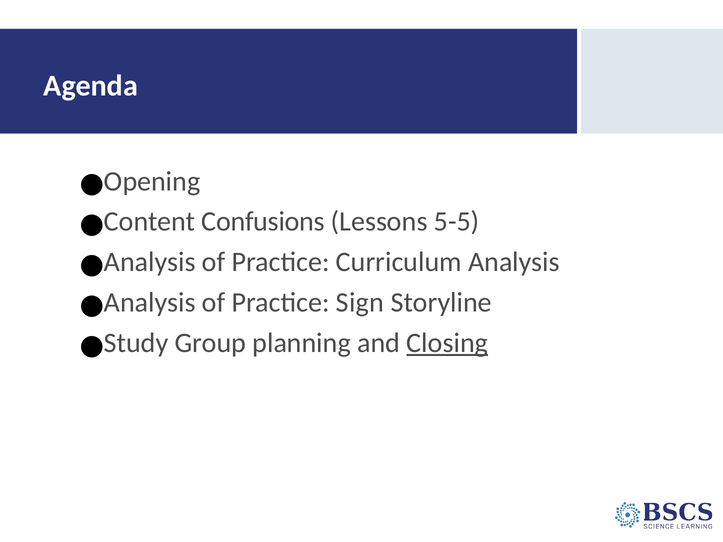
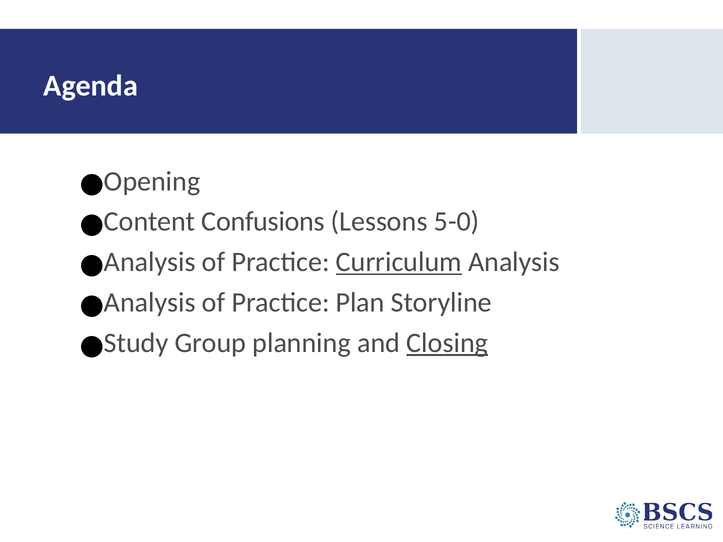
5-5: 5-5 -> 5-0 (457, 222)
Curriculum underline: none -> present (399, 262)
Sign: Sign -> Plan (360, 303)
